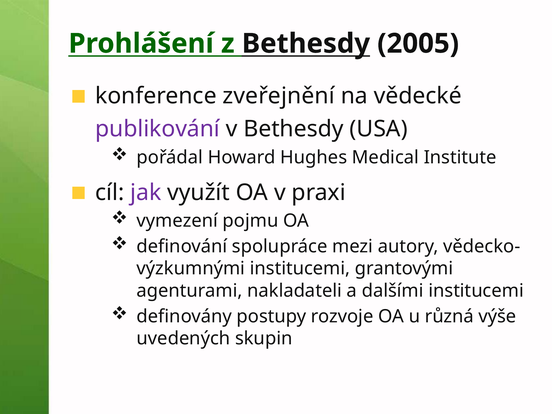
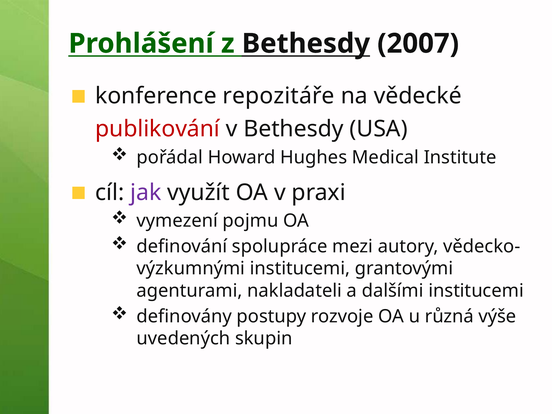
2005: 2005 -> 2007 (418, 44)
zveřejnění: zveřejnění -> repozitáře (279, 96)
publikování colour: purple -> red (158, 129)
